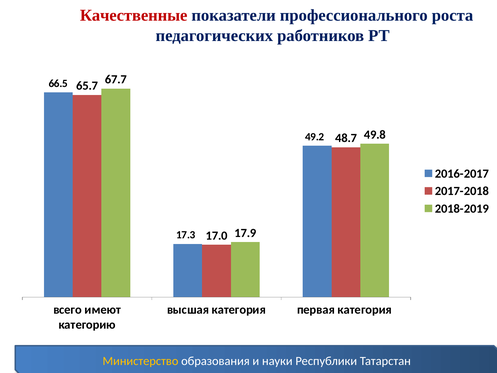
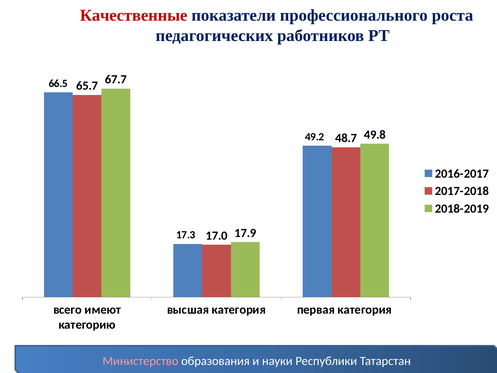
Министерство colour: yellow -> pink (140, 361)
